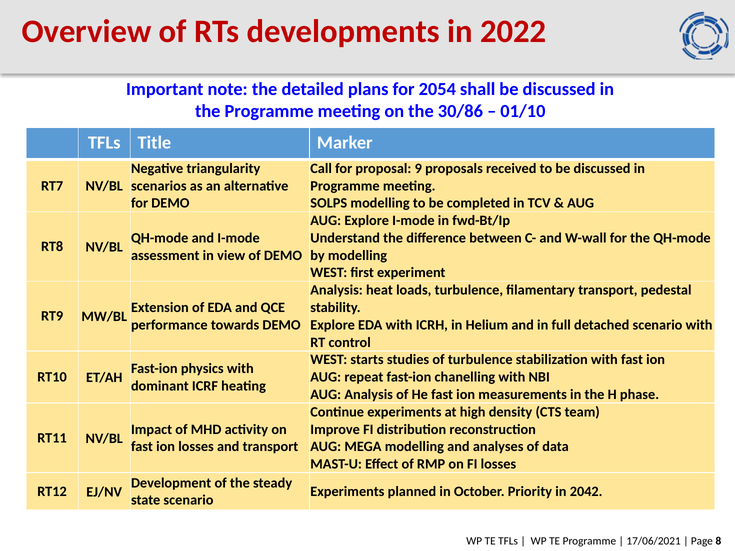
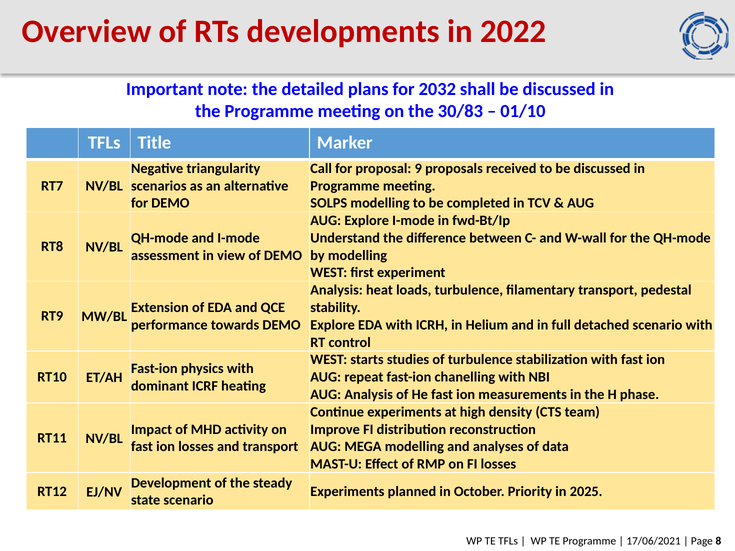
2054: 2054 -> 2032 (437, 89)
30/86: 30/86 -> 30/83 (460, 111)
2042: 2042 -> 2025 (586, 492)
